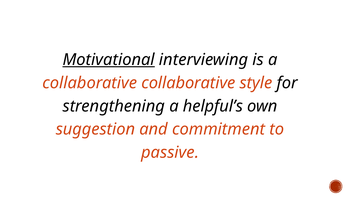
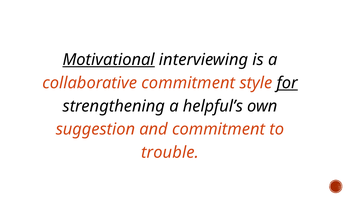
collaborative collaborative: collaborative -> commitment (188, 83)
for underline: none -> present (287, 83)
passive: passive -> trouble (170, 152)
